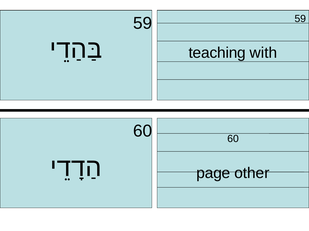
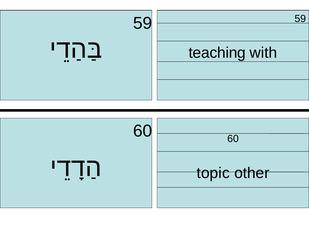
page: page -> topic (213, 174)
